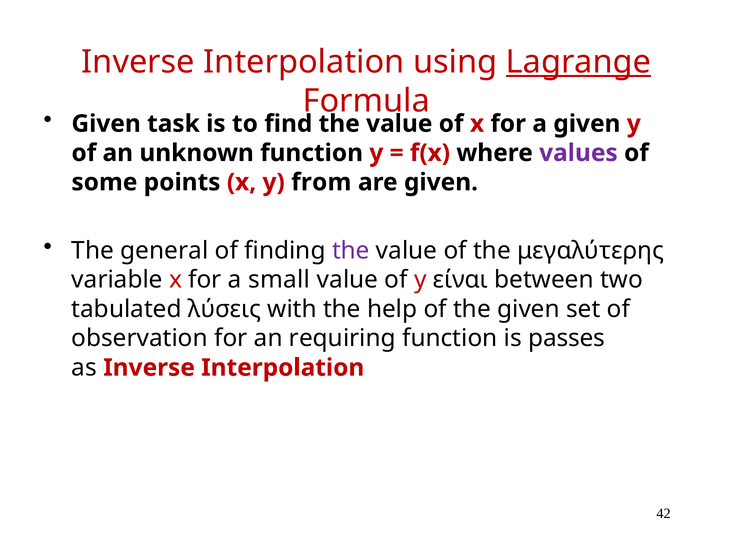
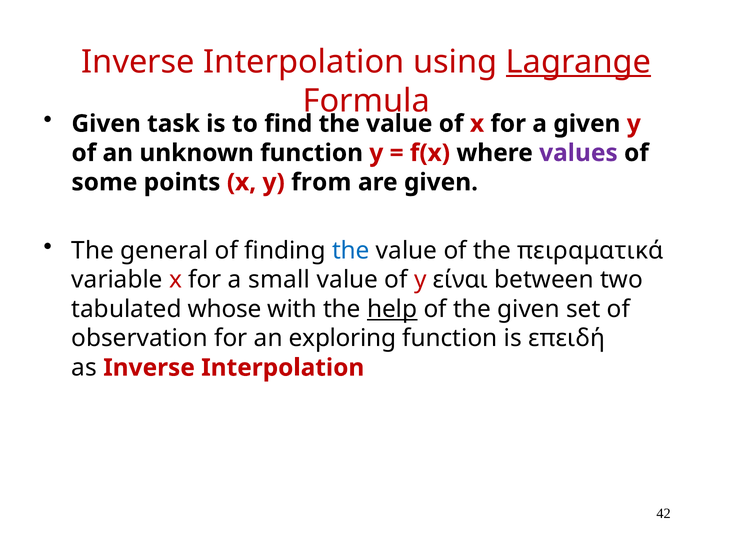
the colour: purple -> blue (351, 251)
μεγαλύτερης: μεγαλύτερης -> πειραματικά (590, 251)
λύσεις: λύσεις -> whose (225, 310)
help underline: none -> present (392, 310)
requiring: requiring -> exploring (343, 339)
passes: passes -> επειδή (567, 339)
